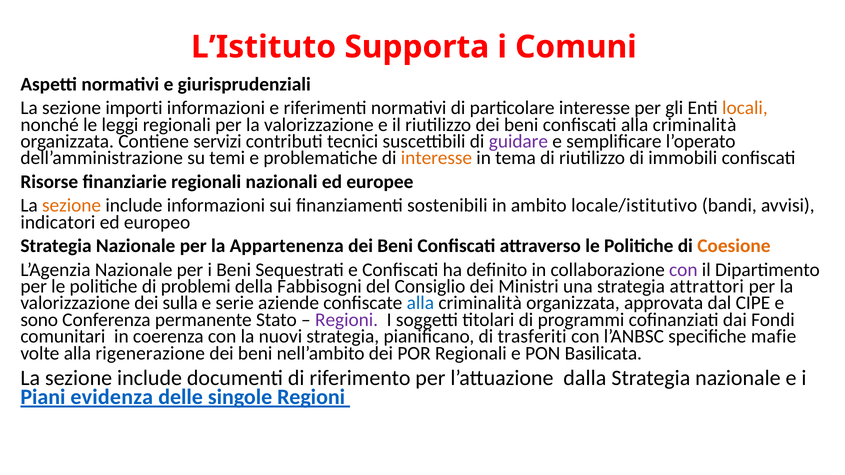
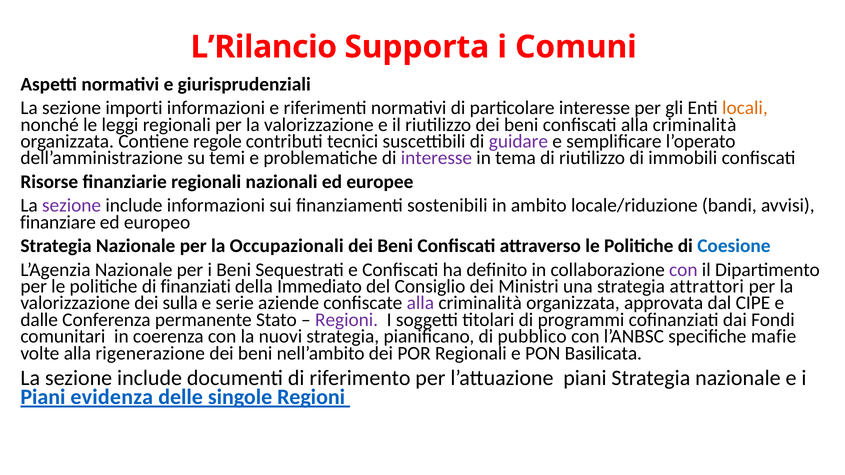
L’Istituto: L’Istituto -> L’Rilancio (264, 47)
servizi: servizi -> regole (217, 141)
interesse colour: orange -> purple (436, 158)
sezione colour: orange -> purple (72, 206)
locale/istitutivo: locale/istitutivo -> locale/riduzione (634, 206)
indicatori: indicatori -> finanziare (58, 222)
Appartenenza: Appartenenza -> Occupazionali (287, 246)
Coesione colour: orange -> blue (734, 246)
problemi: problemi -> finanziati (196, 287)
Fabbisogni: Fabbisogni -> Immediato (320, 287)
alla colour: blue -> purple (420, 303)
sono: sono -> dalle (39, 320)
trasferiti: trasferiti -> pubblico (532, 337)
l’attuazione dalla: dalla -> piani (585, 378)
